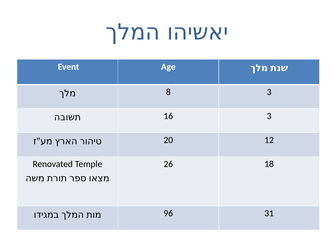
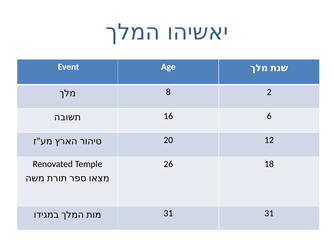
8 3: 3 -> 2 (269, 92)
16 3: 3 -> 6 (269, 116)
96: 96 -> 31 (168, 214)
